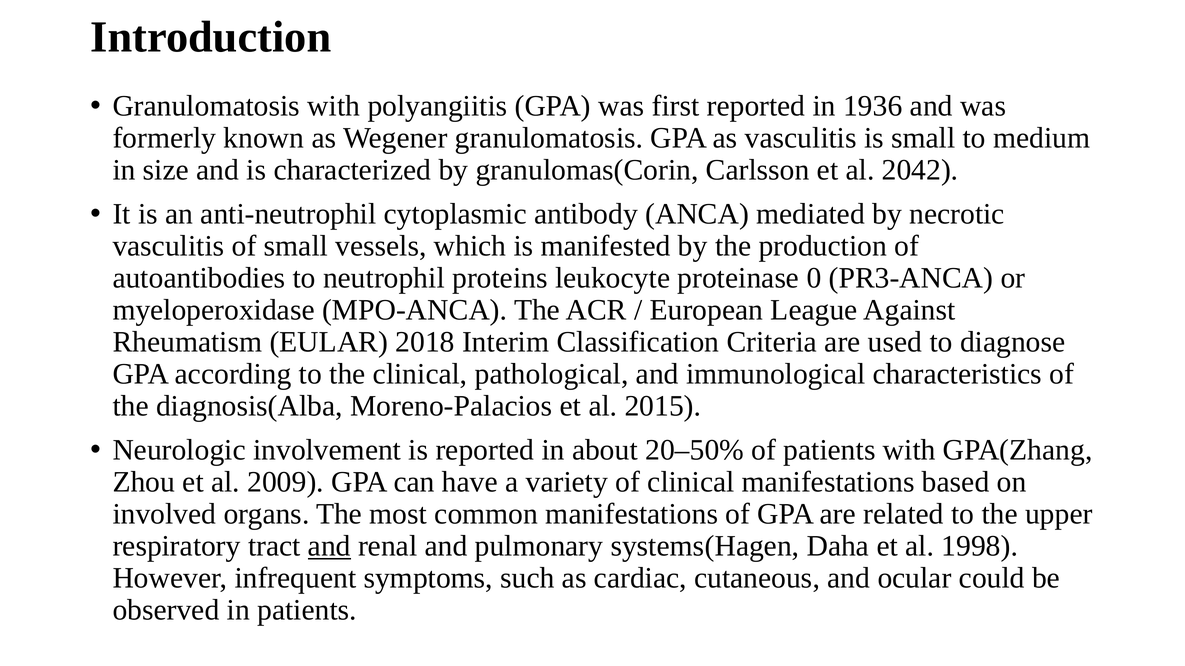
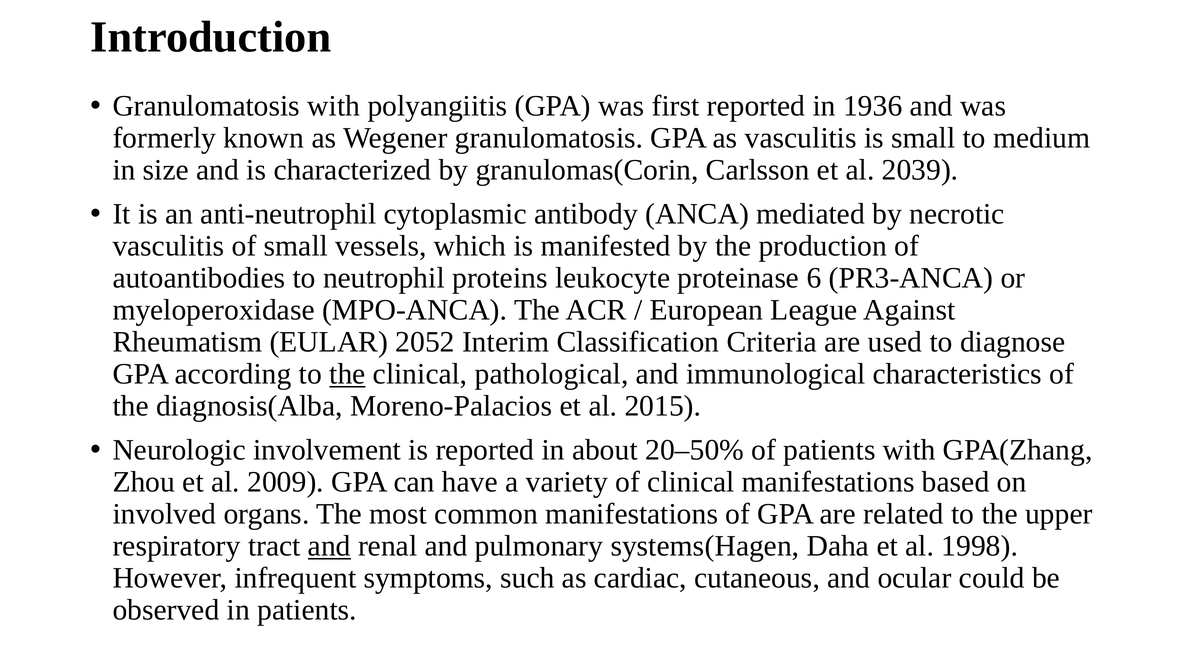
2042: 2042 -> 2039 (920, 170)
0: 0 -> 6 (814, 278)
2018: 2018 -> 2052 (425, 342)
the underline: none -> present (347, 374)
